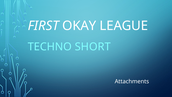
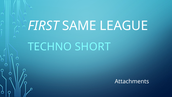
OKAY: OKAY -> SAME (79, 26)
